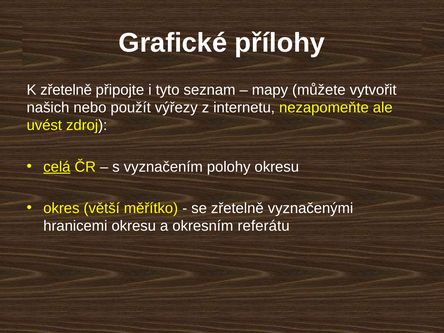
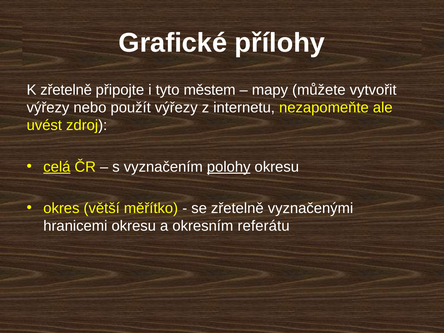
seznam: seznam -> městem (210, 90)
našich: našich -> výřezy (48, 108)
polohy underline: none -> present (229, 167)
